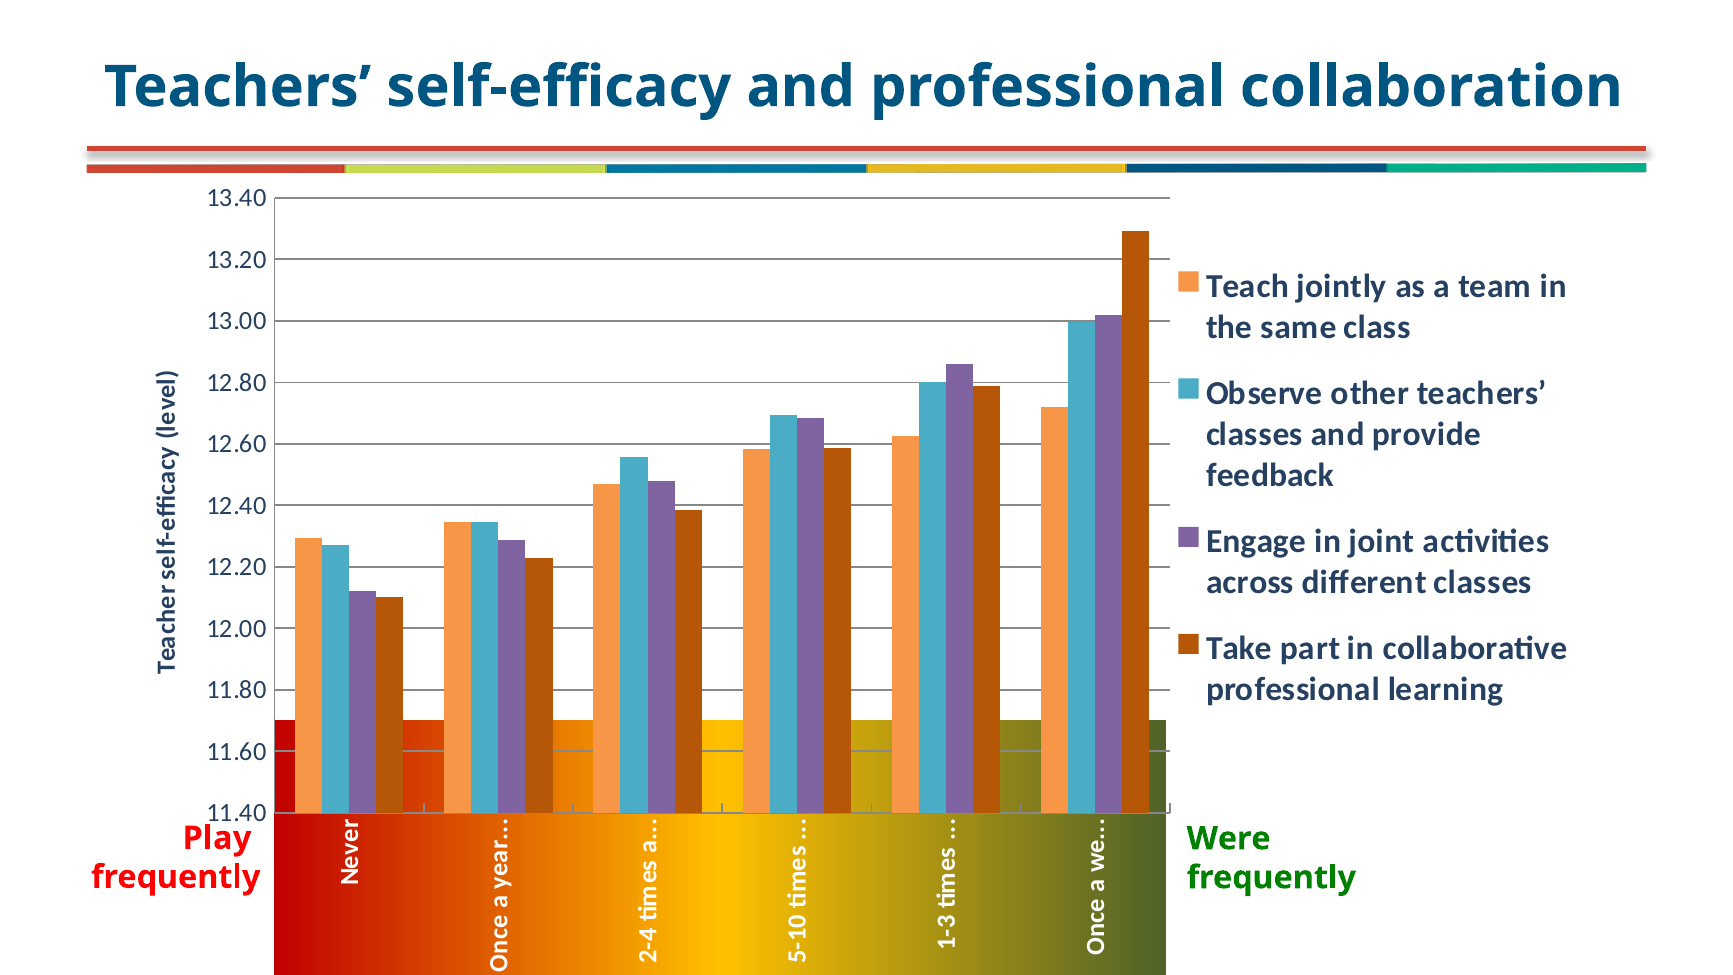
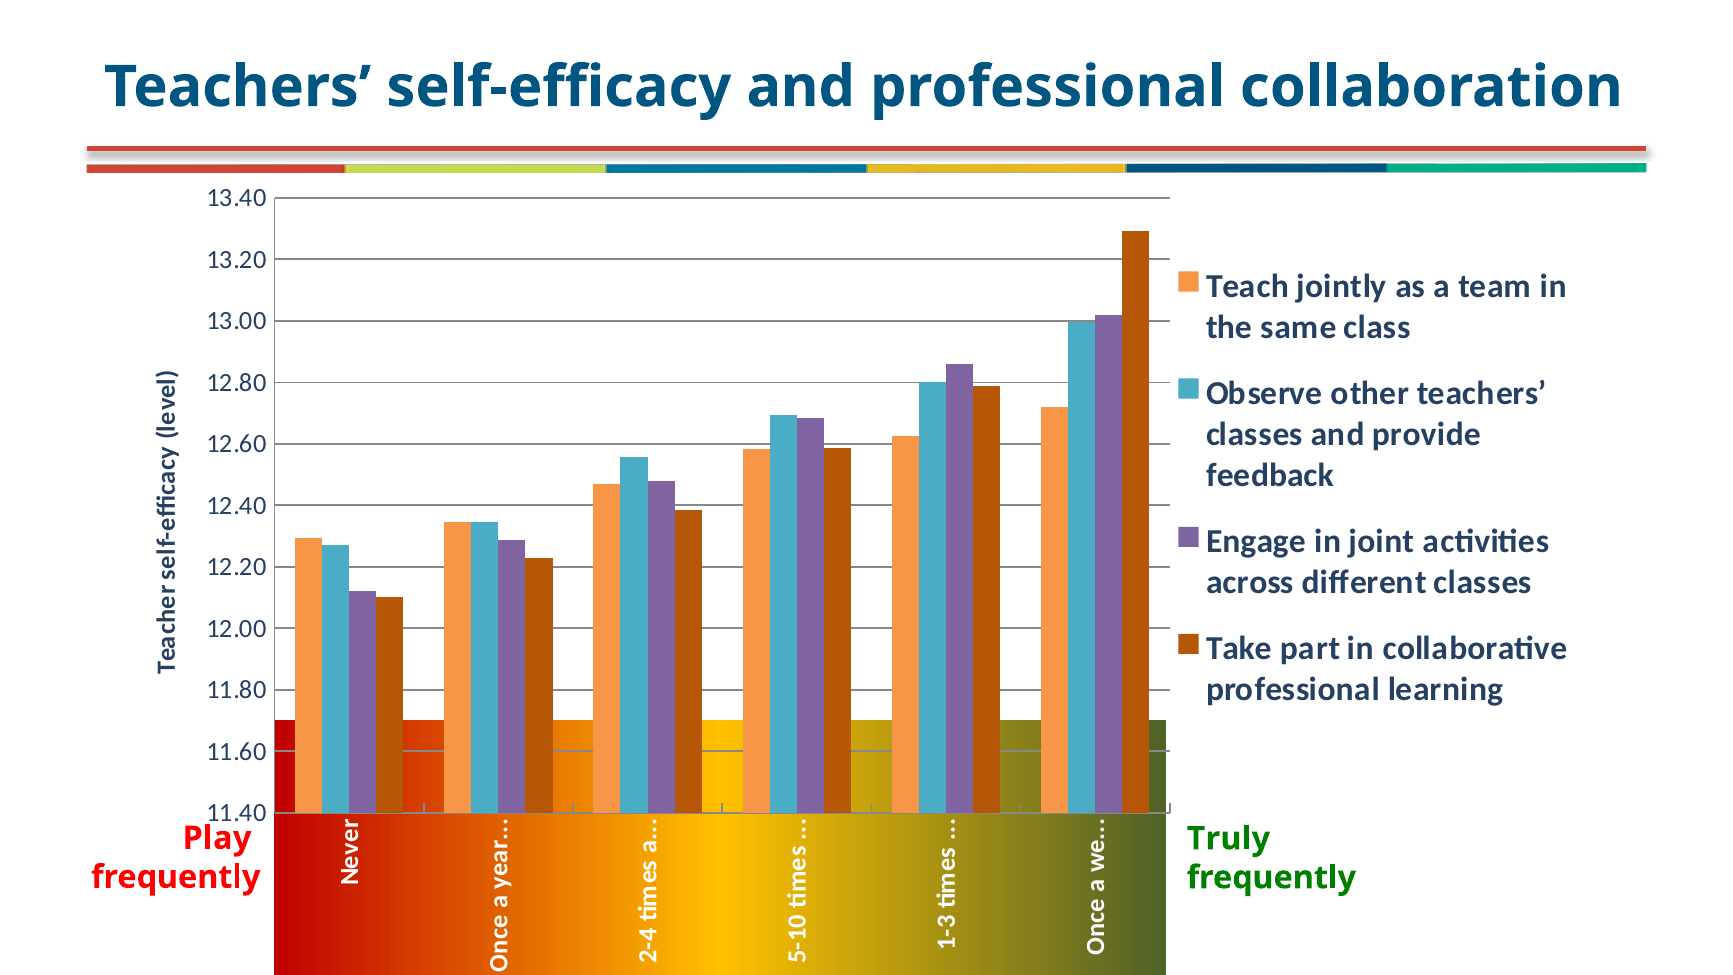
Were: Were -> Truly (1228, 838)
